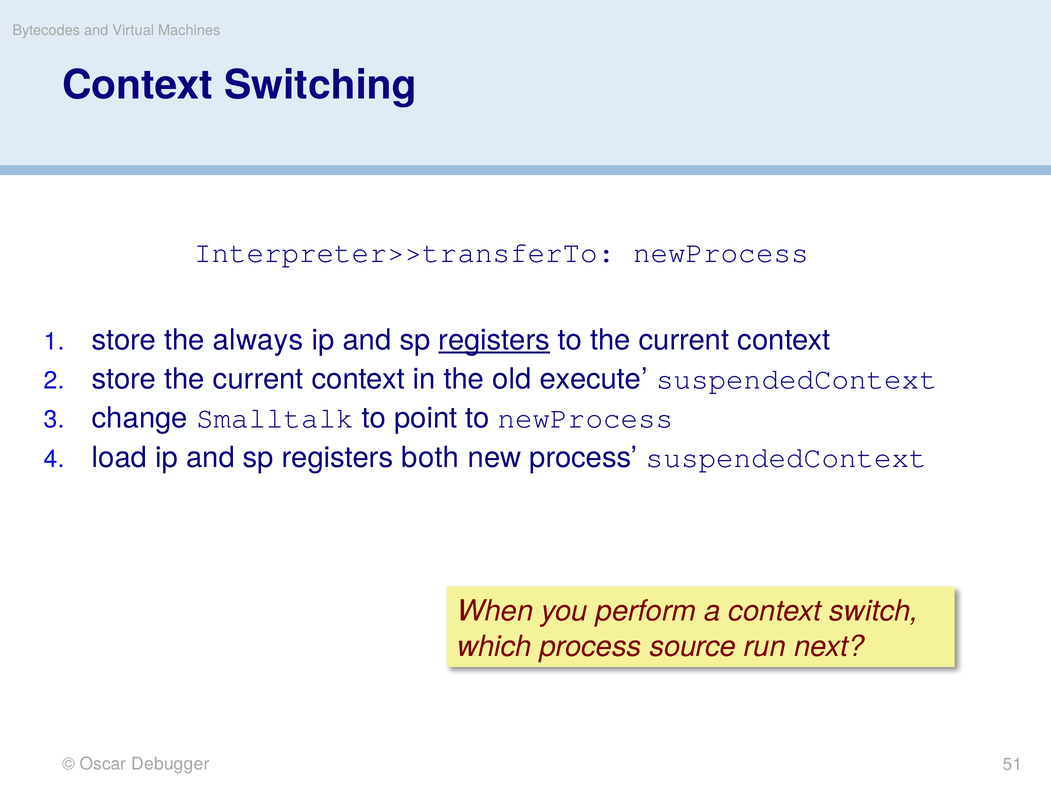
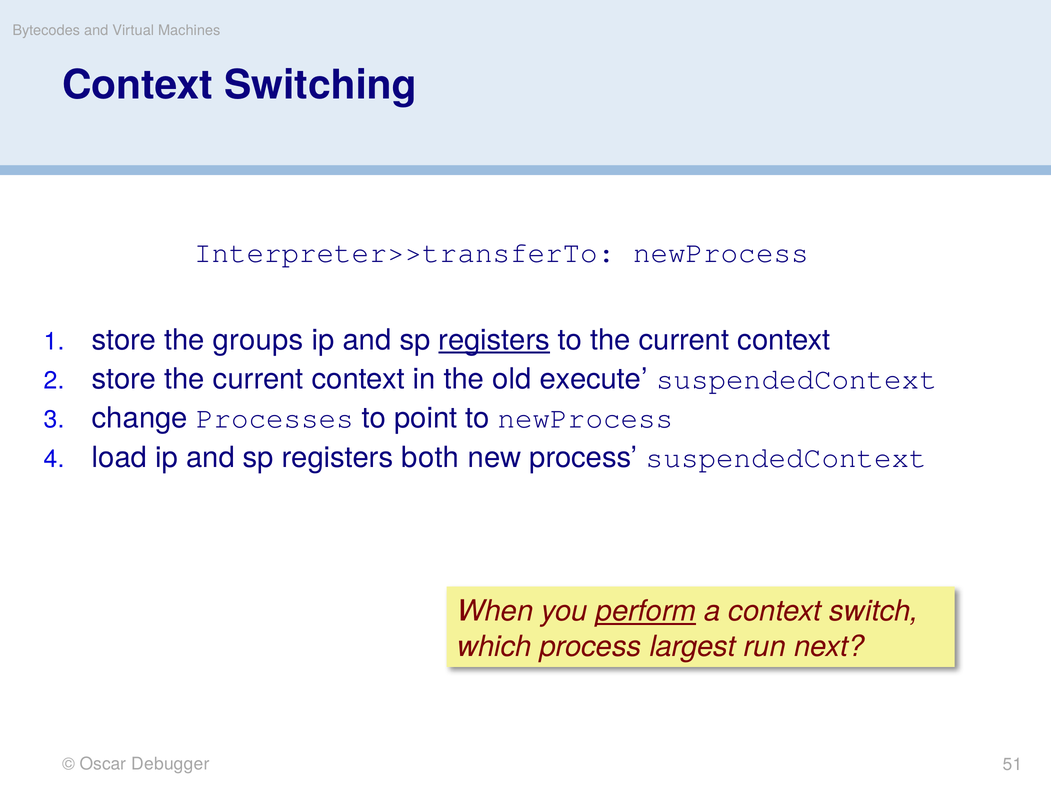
always: always -> groups (258, 340)
Smalltalk: Smalltalk -> Processes (275, 418)
perform underline: none -> present (646, 612)
source: source -> largest (693, 647)
